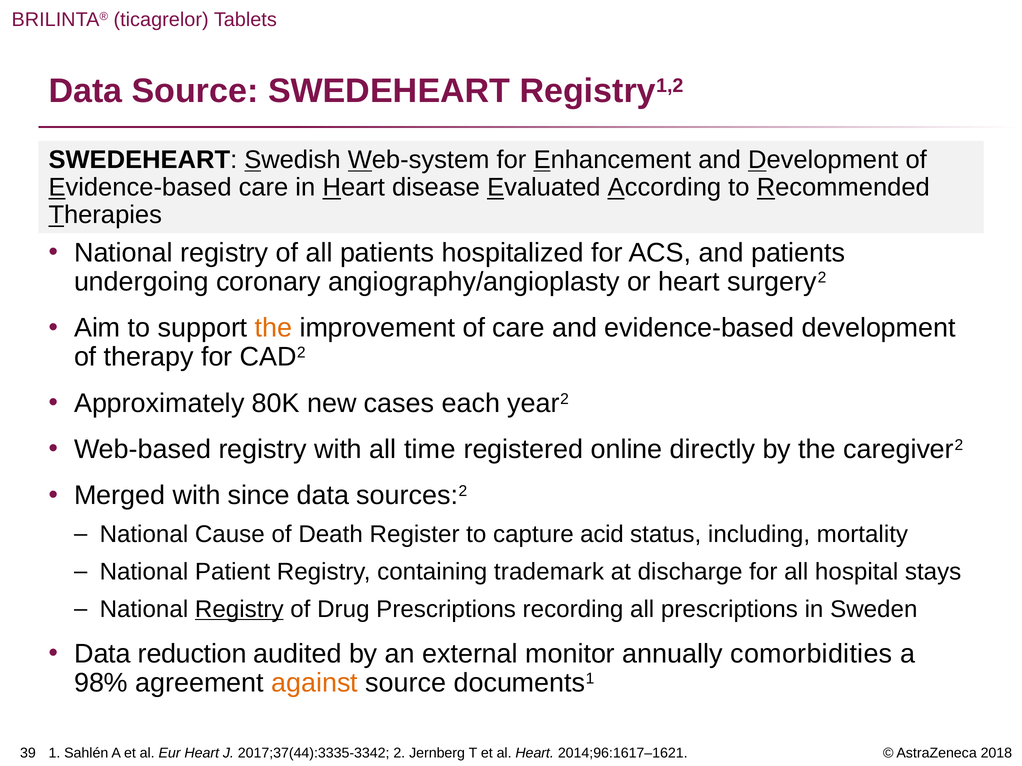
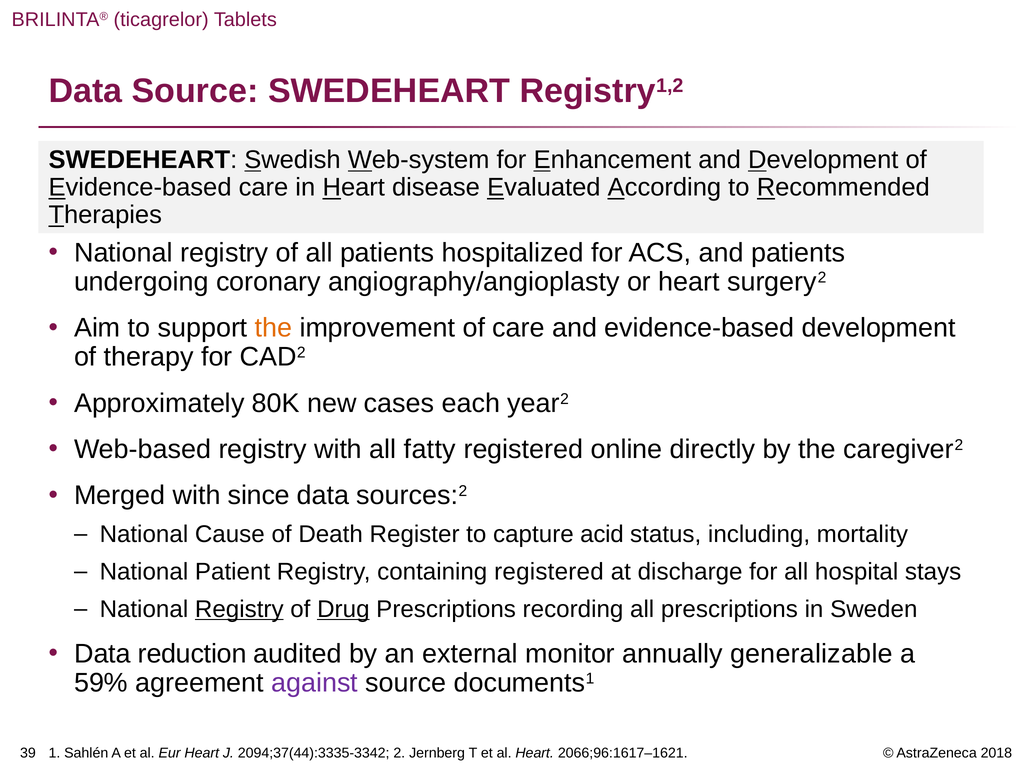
time: time -> fatty (430, 450)
containing trademark: trademark -> registered (549, 572)
Drug underline: none -> present (343, 609)
comorbidities: comorbidities -> generalizable (811, 654)
98%: 98% -> 59% (101, 683)
against colour: orange -> purple (315, 683)
2017;37(44):3335-3342: 2017;37(44):3335-3342 -> 2094;37(44):3335-3342 (314, 753)
2014;96:1617–1621: 2014;96:1617–1621 -> 2066;96:1617–1621 (623, 753)
